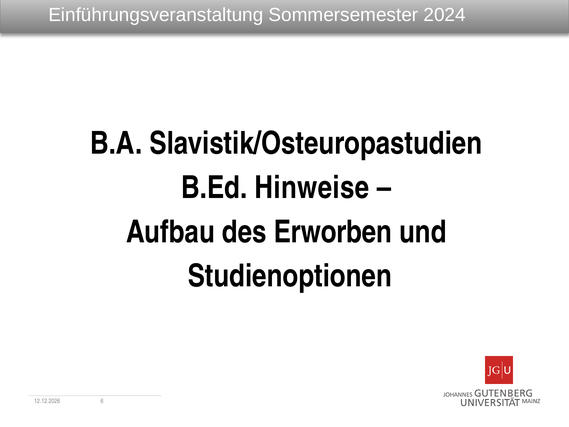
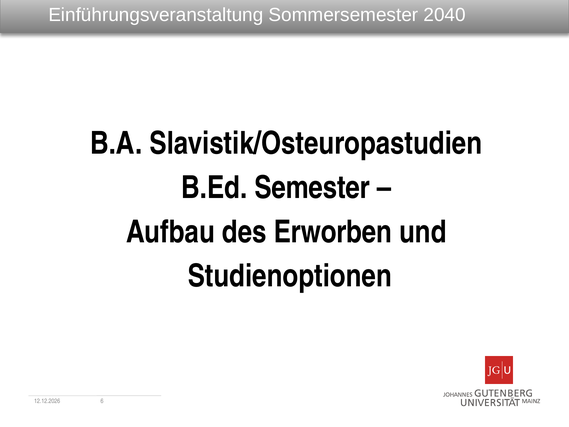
2024: 2024 -> 2040 (445, 15)
Hinweise: Hinweise -> Semester (312, 188)
